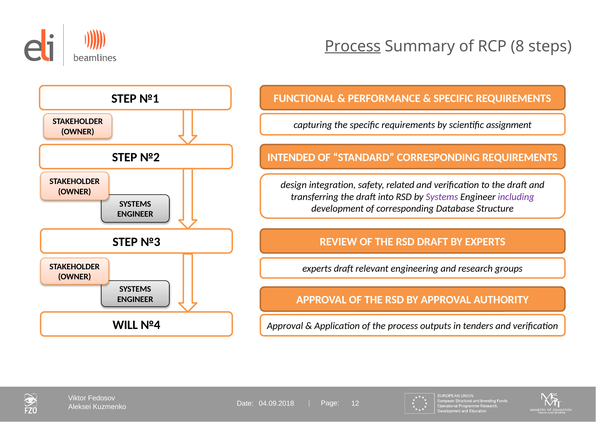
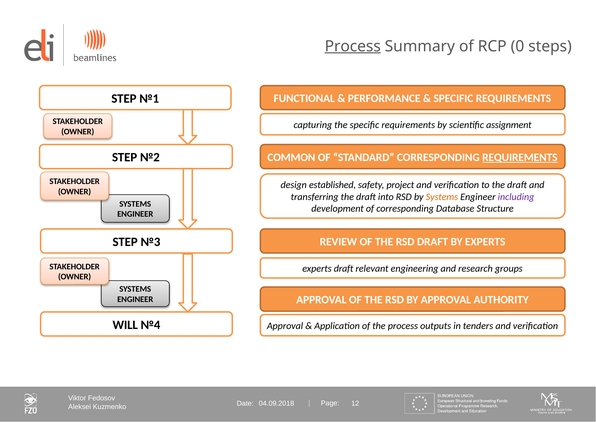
8: 8 -> 0 (518, 46)
INTENDED: INTENDED -> COMMON (291, 157)
REQUIREMENTS underline: none -> present (520, 157)
integration: integration -> established (332, 185)
related: related -> project (400, 185)
Systems colour: purple -> orange (442, 197)
